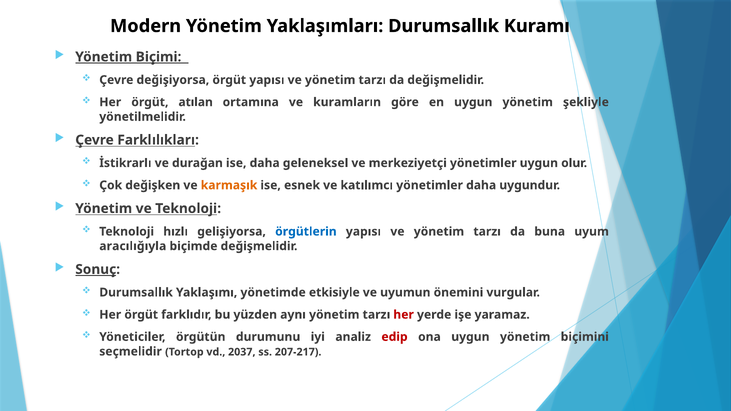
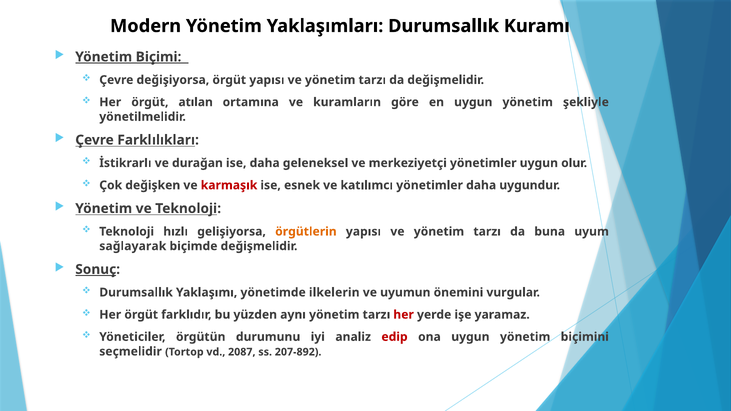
karmaşık colour: orange -> red (229, 185)
örgütlerin colour: blue -> orange (306, 232)
aracılığıyla: aracılığıyla -> sağlayarak (133, 246)
etkisiyle: etkisiyle -> ilkelerin (334, 293)
2037: 2037 -> 2087 (242, 352)
207-217: 207-217 -> 207-892 (298, 352)
